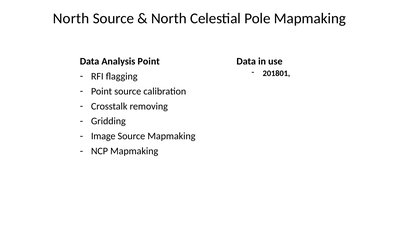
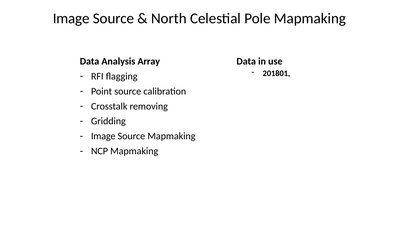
North: North -> Image (71, 18)
Analysis Point: Point -> Array (149, 61)
